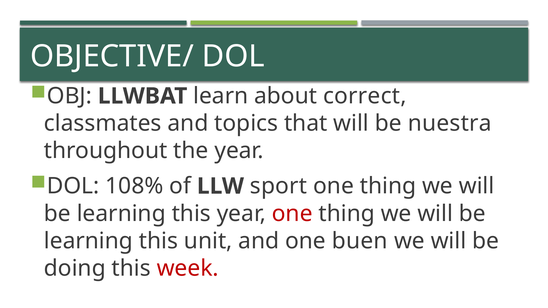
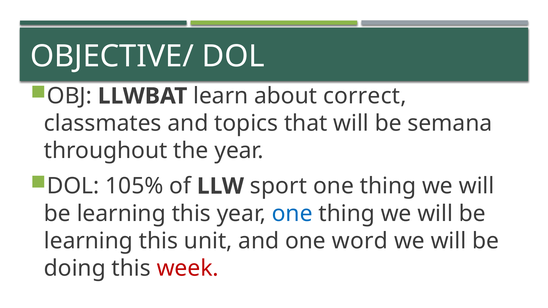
nuestra: nuestra -> semana (450, 123)
108%: 108% -> 105% (134, 186)
one colour: red -> blue (292, 214)
buen: buen -> word (360, 241)
